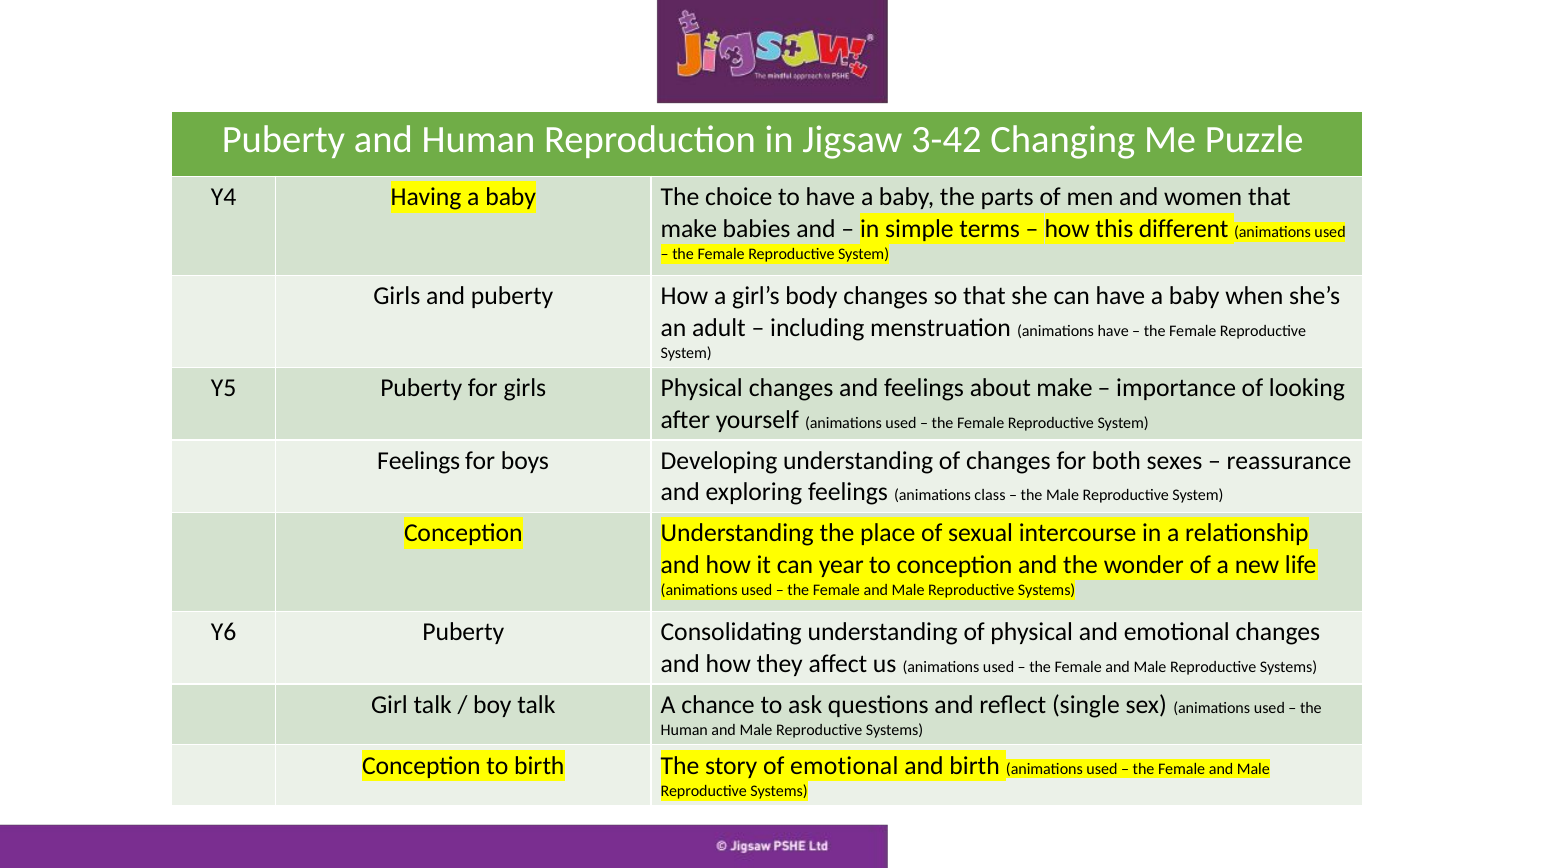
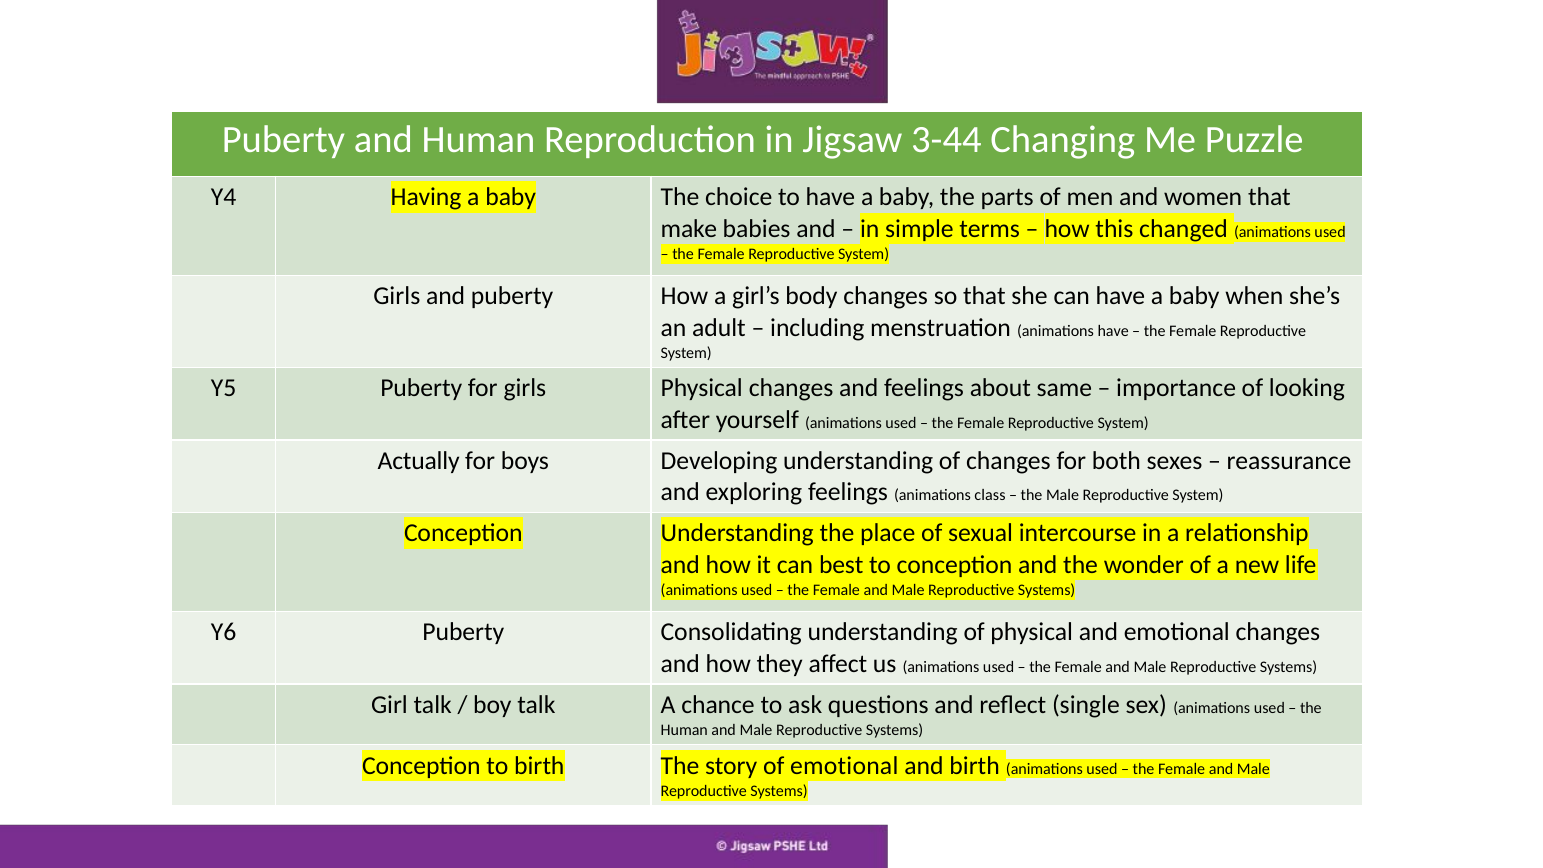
3-42: 3-42 -> 3-44 (946, 140)
different: different -> changed (1184, 229)
about make: make -> same (1064, 388)
Feelings: Feelings -> Actually (419, 461)
year: year -> best (841, 565)
